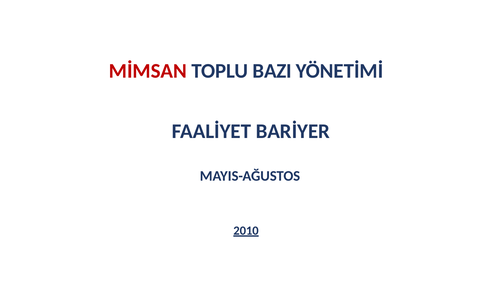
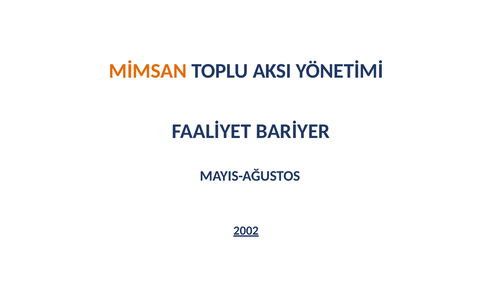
MİMSAN colour: red -> orange (148, 71)
BAZI: BAZI -> AKSI (272, 71)
2010: 2010 -> 2002 (246, 231)
